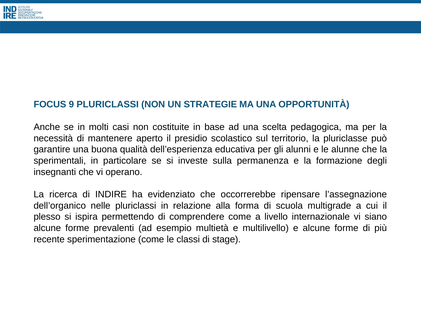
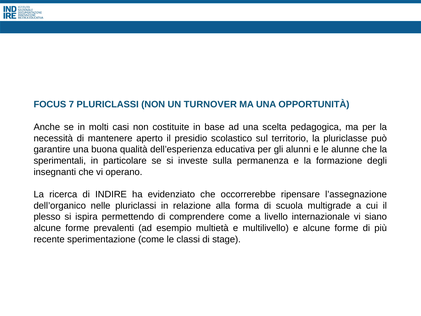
9: 9 -> 7 (71, 104)
STRATEGIE: STRATEGIE -> TURNOVER (210, 104)
